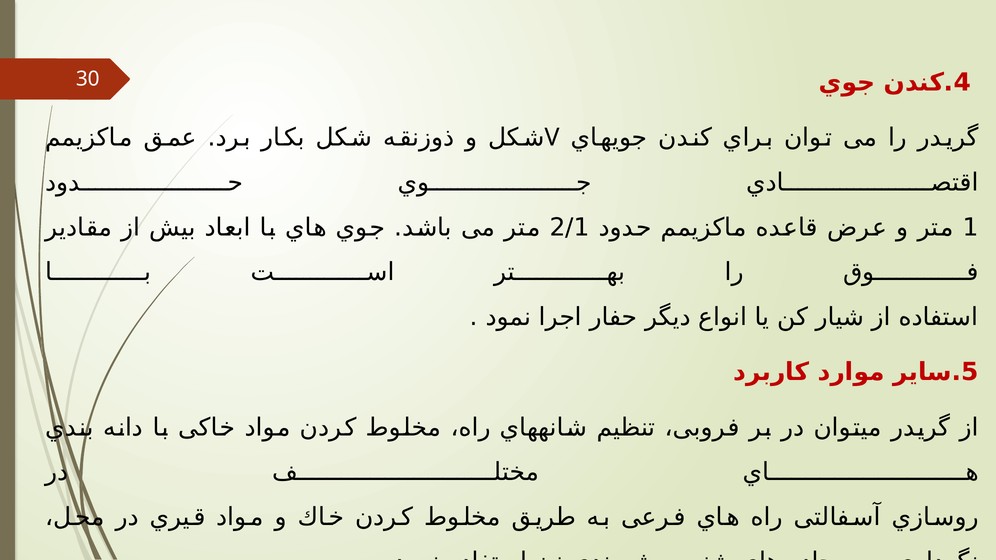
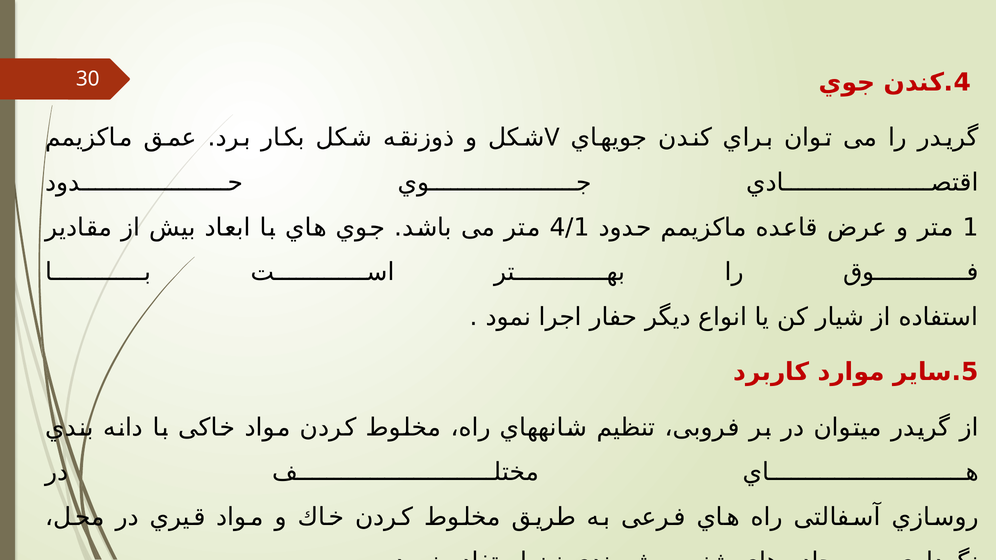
2/1: 2/1 -> 4/1 (570, 227)
